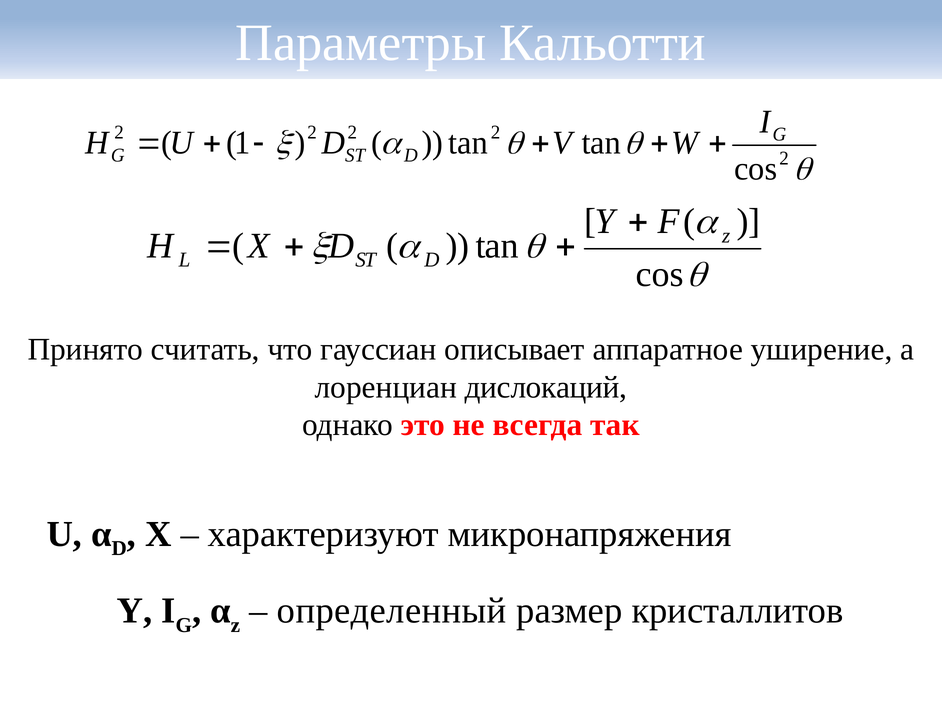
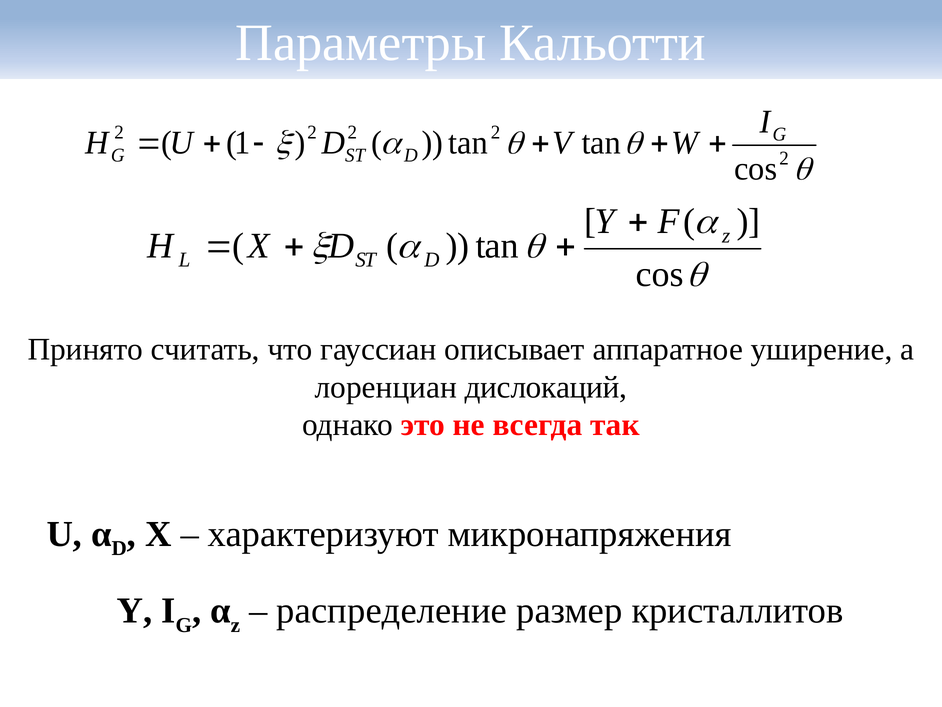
определенный: определенный -> распределение (392, 610)
